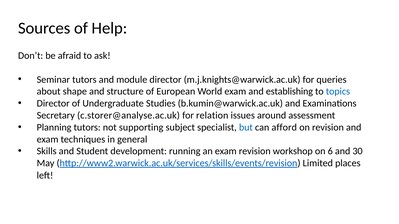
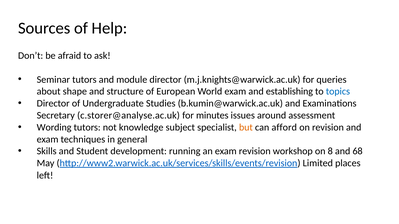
relation: relation -> minutes (212, 116)
Planning: Planning -> Wording (54, 128)
supporting: supporting -> knowledge (141, 128)
but colour: blue -> orange (246, 128)
6: 6 -> 8 (330, 151)
30: 30 -> 68 (358, 151)
